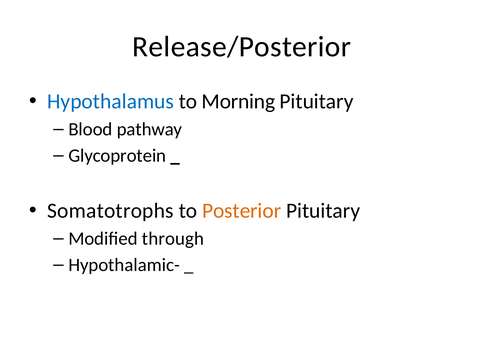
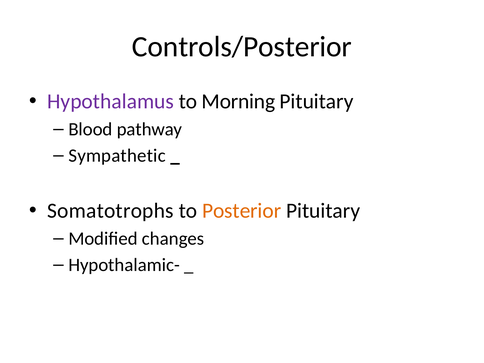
Release/Posterior: Release/Posterior -> Controls/Posterior (242, 47)
Hypothalamus colour: blue -> purple (111, 102)
Glycoprotein: Glycoprotein -> Sympathetic (117, 156)
through: through -> changes (173, 239)
